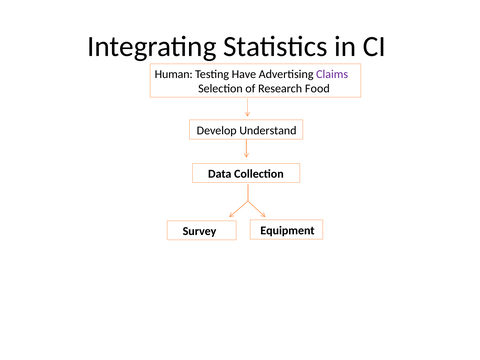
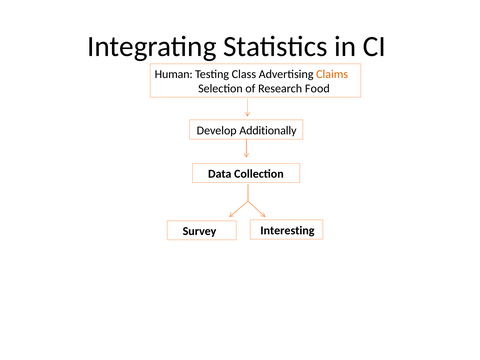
Have: Have -> Class (244, 74)
Claims colour: purple -> orange (332, 74)
Understand: Understand -> Additionally (268, 130)
Equipment: Equipment -> Interesting (287, 230)
